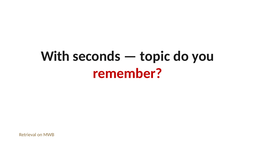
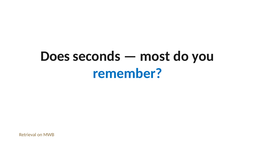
With: With -> Does (55, 56)
topic: topic -> most (155, 56)
remember colour: red -> blue (127, 74)
